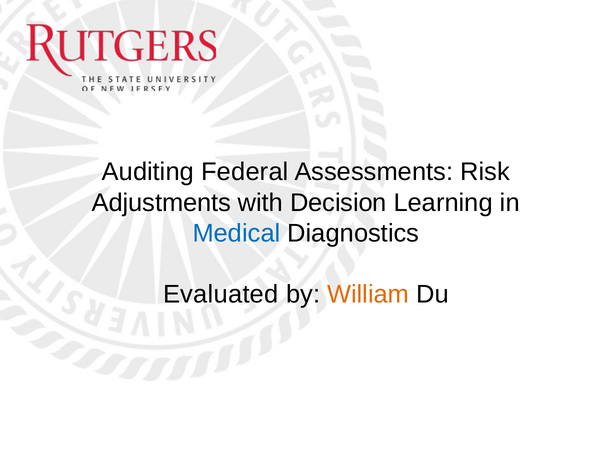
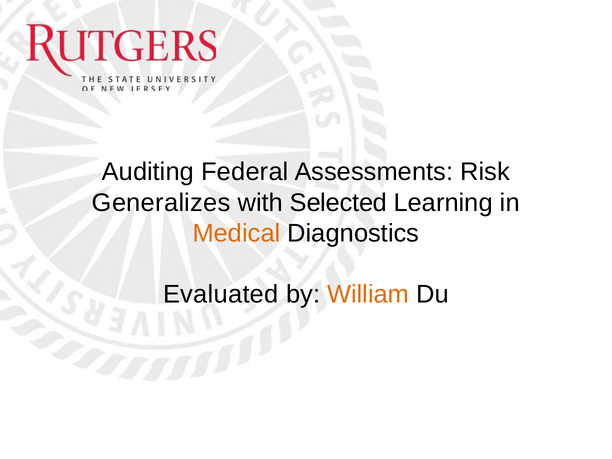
Adjustments: Adjustments -> Generalizes (161, 203)
Decision: Decision -> Selected (338, 203)
Medical colour: blue -> orange (236, 233)
